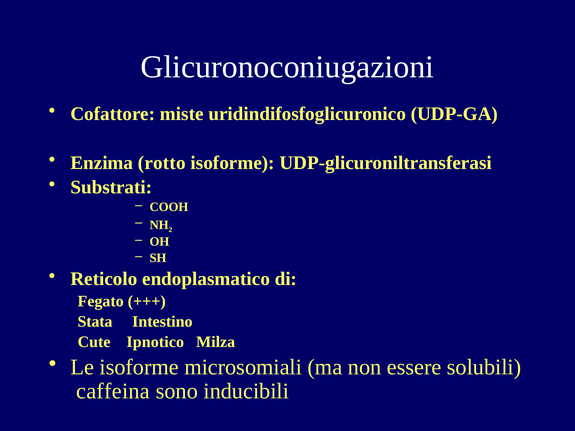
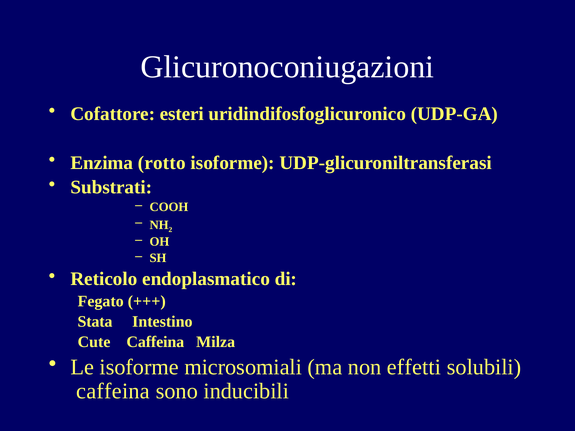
miste: miste -> esteri (182, 114)
Cute Ipnotico: Ipnotico -> Caffeina (155, 342)
essere: essere -> effetti (414, 367)
